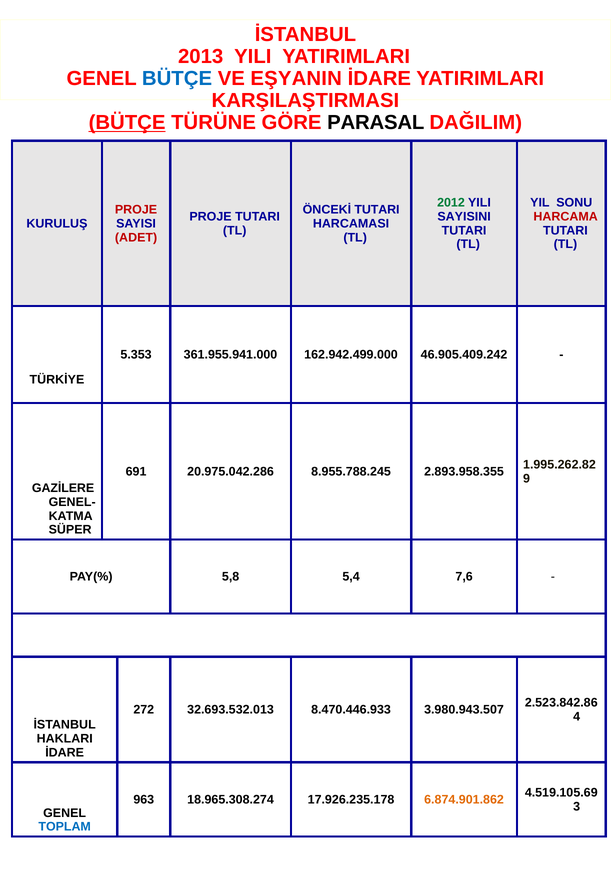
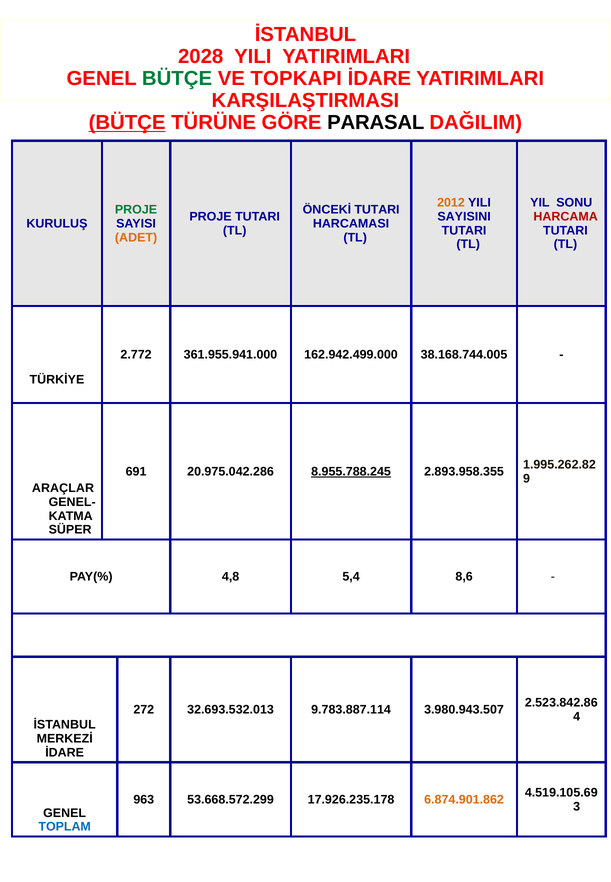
2013: 2013 -> 2028 (201, 57)
BÜTÇE colour: blue -> green (177, 79)
EŞYANIN: EŞYANIN -> TOPKAPI (296, 79)
2012 colour: green -> orange (451, 203)
PROJE colour: red -> green (136, 210)
ADET colour: red -> orange (136, 238)
5.353: 5.353 -> 2.772 (136, 355)
46.905.409.242: 46.905.409.242 -> 38.168.744.005 (464, 355)
8.955.788.245 underline: none -> present (351, 472)
GAZİLERE: GAZİLERE -> ARAÇLAR (63, 489)
5,8: 5,8 -> 4,8 (231, 577)
7,6: 7,6 -> 8,6 (464, 577)
8.470.446.933: 8.470.446.933 -> 9.783.887.114 (351, 710)
HAKLARI: HAKLARI -> MERKEZİ (65, 739)
18.965.308.274: 18.965.308.274 -> 53.668.572.299 (231, 800)
